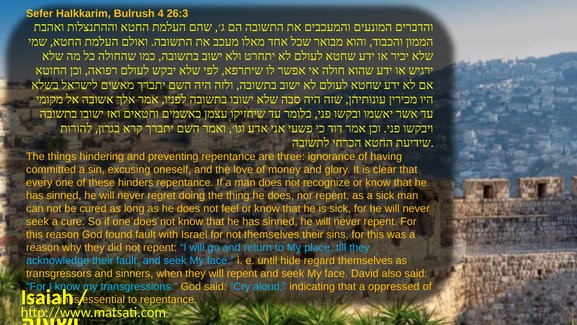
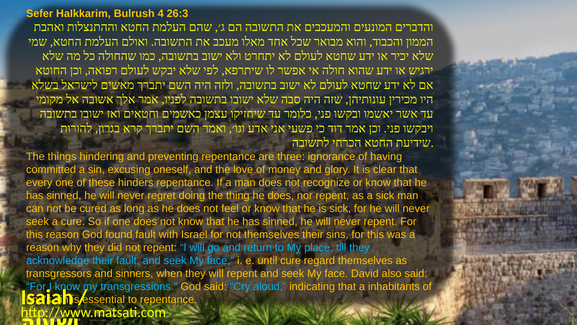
until hide: hide -> cure (291, 260)
oppressed: oppressed -> inhabitants (394, 286)
